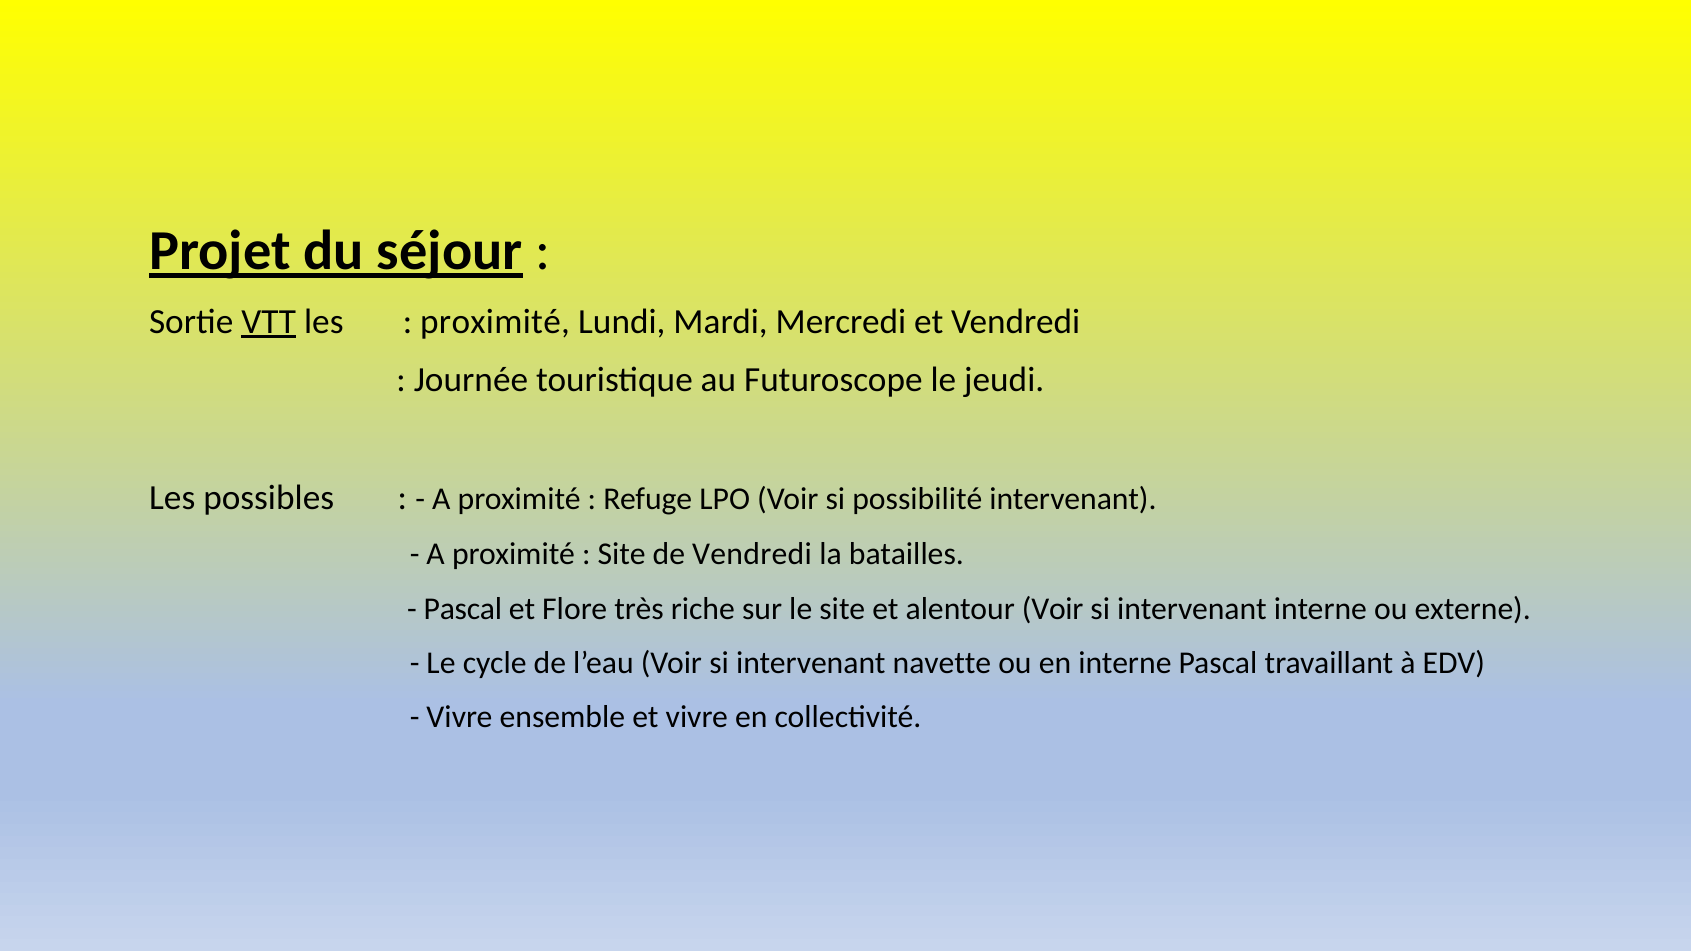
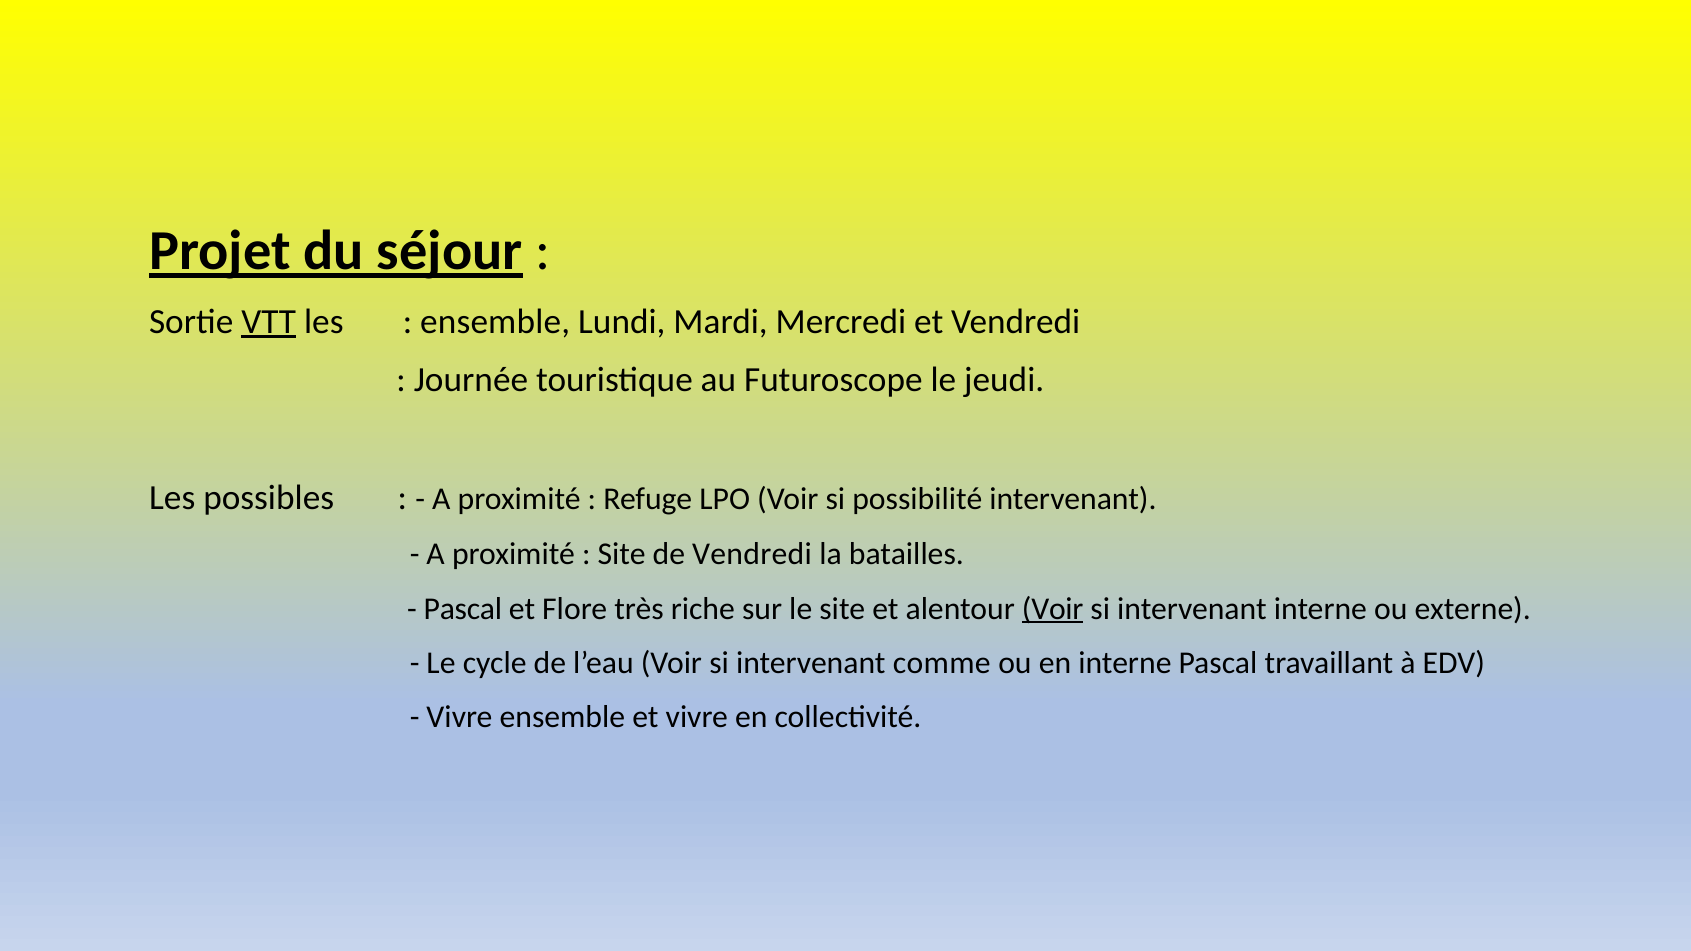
proximité: proximité -> ensemble (495, 321)
Voir underline: none -> present (1053, 609)
navette: navette -> comme (942, 663)
